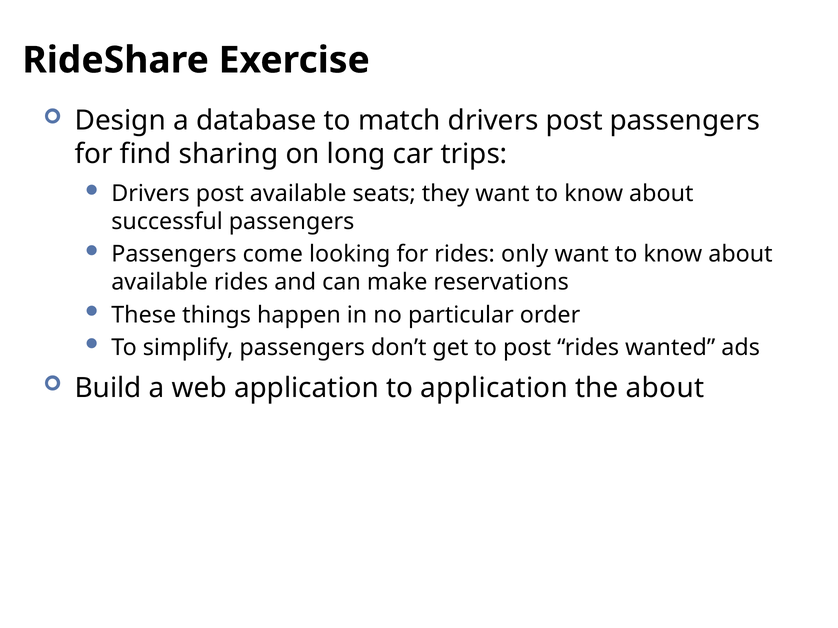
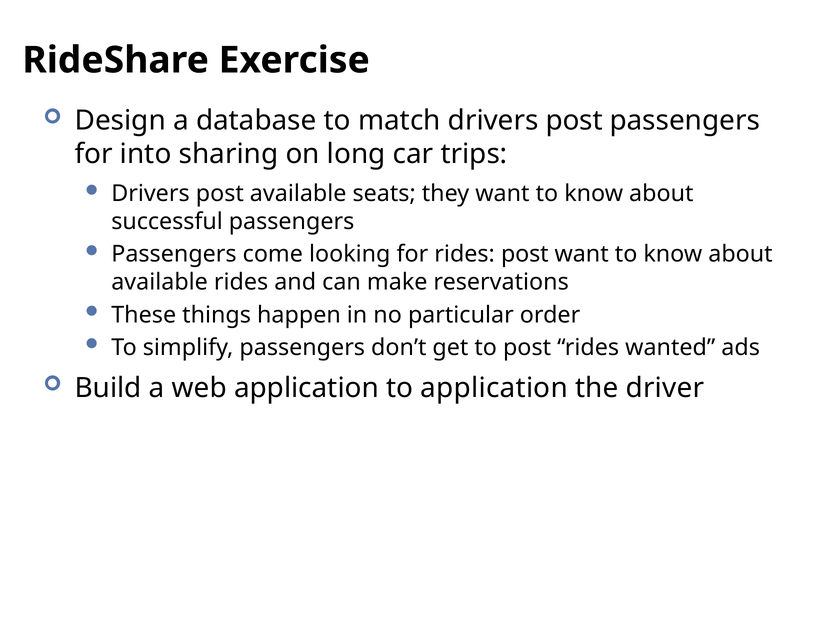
find: find -> into (146, 154)
rides only: only -> post (525, 255)
the about: about -> driver (665, 388)
